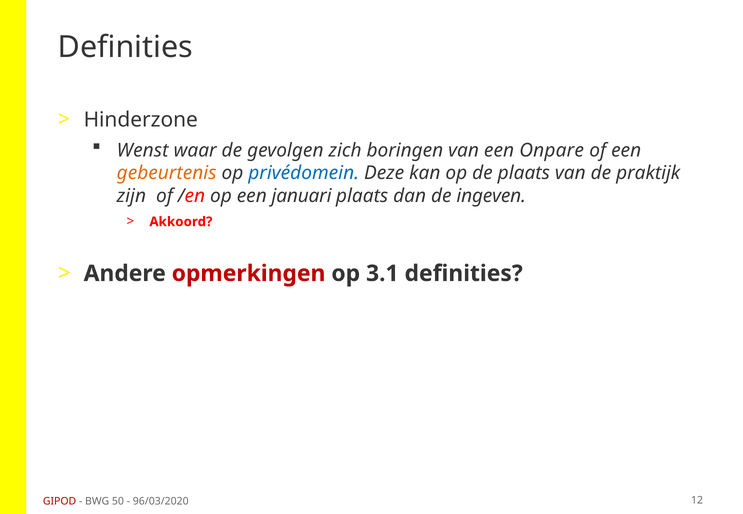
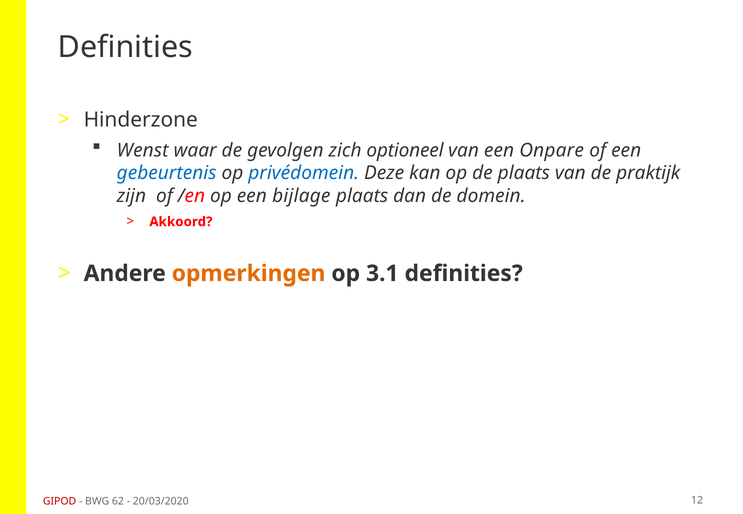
boringen: boringen -> optioneel (405, 150)
gebeurtenis colour: orange -> blue (167, 173)
januari: januari -> bijlage (301, 196)
ingeven: ingeven -> domein (491, 196)
opmerkingen colour: red -> orange (249, 274)
50: 50 -> 62 (118, 502)
96/03/2020: 96/03/2020 -> 20/03/2020 (161, 502)
